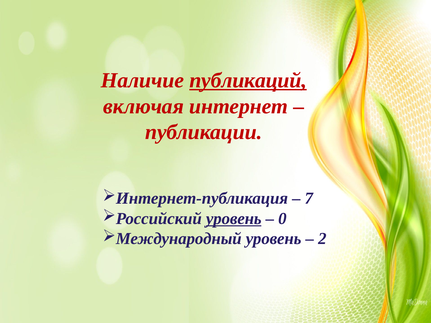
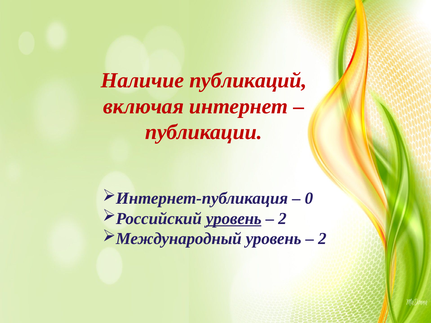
публикаций underline: present -> none (248, 81)
7: 7 -> 0 (309, 199)
0: 0 -> 2 (282, 219)
